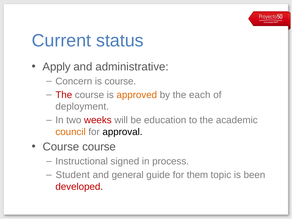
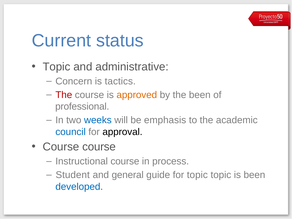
Apply: Apply -> Topic (57, 67)
is course: course -> tactics (120, 81)
the each: each -> been (200, 95)
deployment: deployment -> professional (82, 107)
weeks colour: red -> blue (98, 120)
education: education -> emphasis (165, 120)
council colour: orange -> blue (71, 132)
Instructional signed: signed -> course (125, 161)
for them: them -> topic (197, 175)
developed colour: red -> blue (79, 187)
